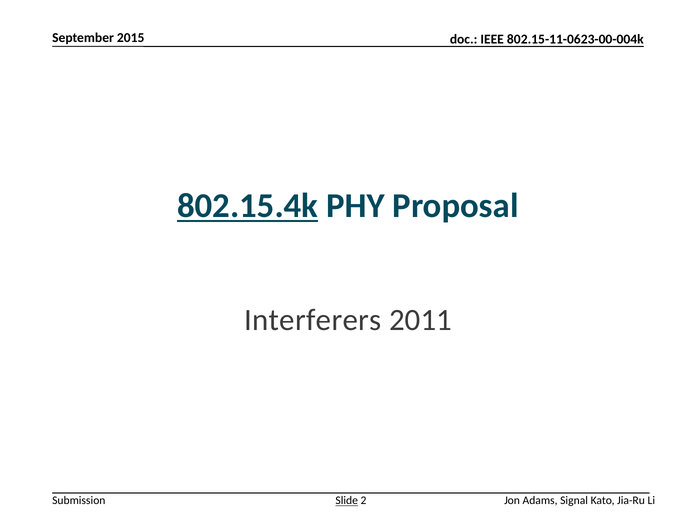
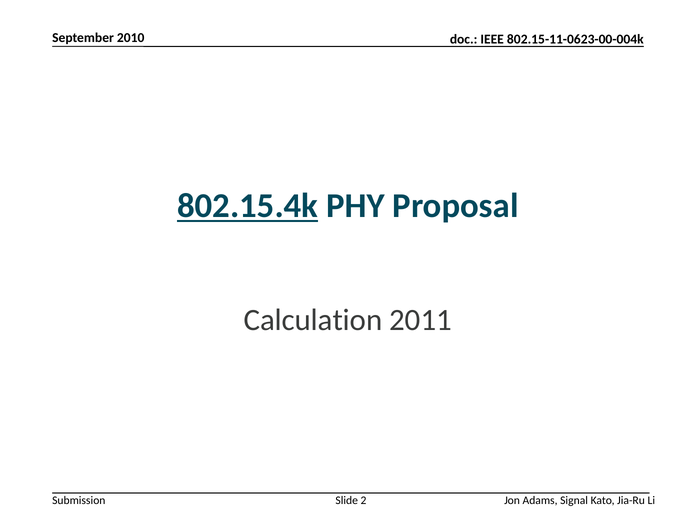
2015: 2015 -> 2010 (131, 38)
Interferers: Interferers -> Calculation (313, 320)
Slide underline: present -> none (347, 501)
